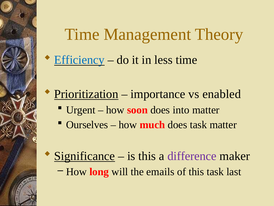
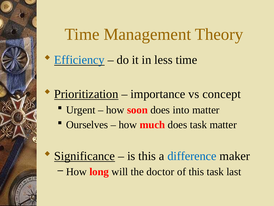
enabled: enabled -> concept (222, 94)
difference colour: purple -> blue (192, 156)
emails: emails -> doctor (160, 171)
